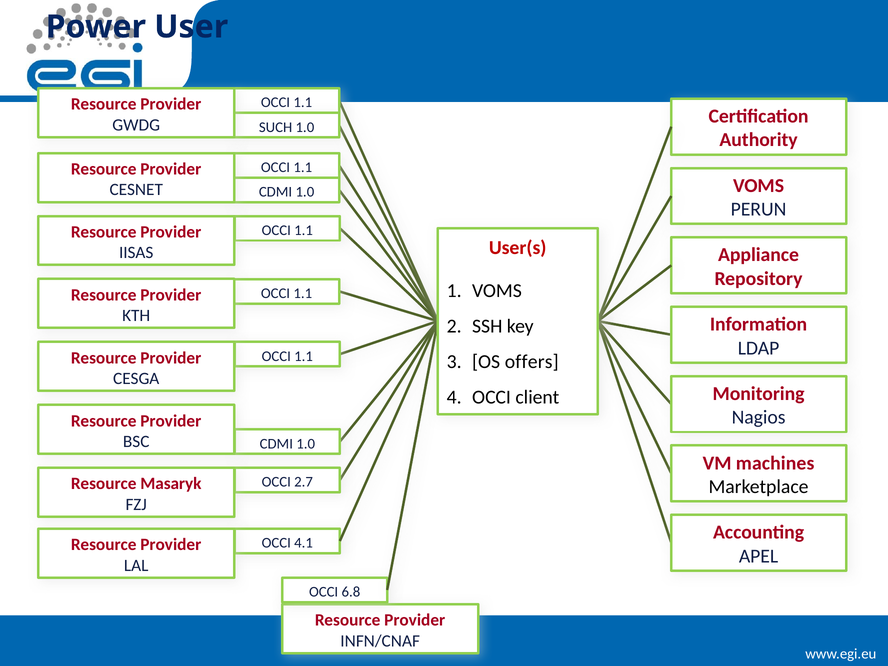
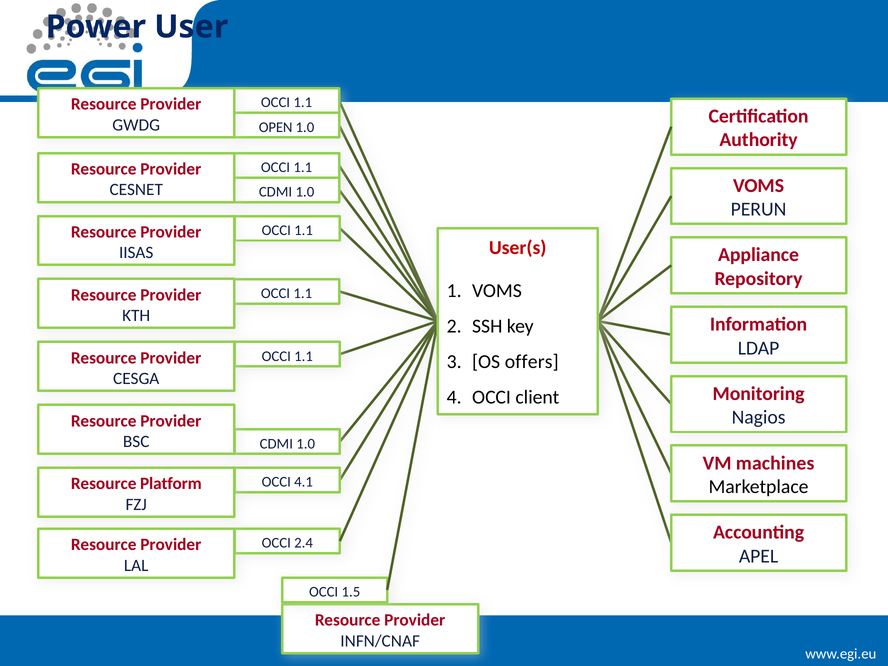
SUCH: SUCH -> OPEN (276, 127)
2.7: 2.7 -> 4.1 (304, 482)
Masaryk: Masaryk -> Platform (171, 484)
4.1: 4.1 -> 2.4 (304, 543)
6.8: 6.8 -> 1.5 (351, 592)
